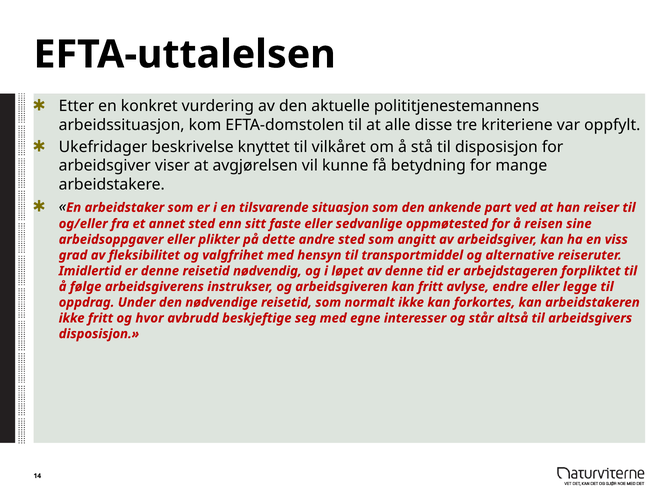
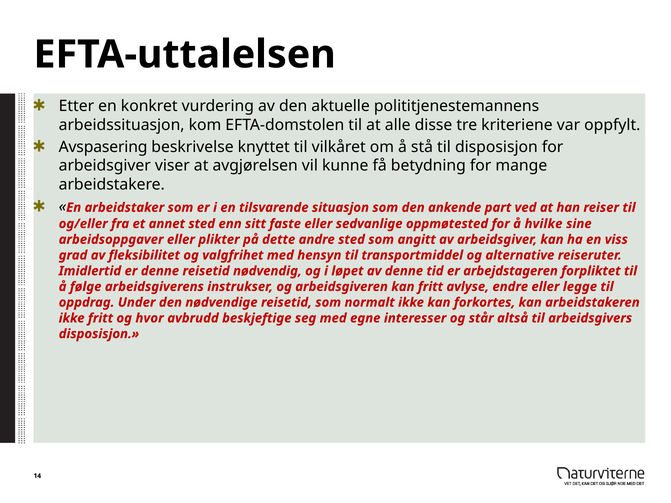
Ukefridager: Ukefridager -> Avspasering (103, 147)
reisen: reisen -> hvilke (544, 224)
